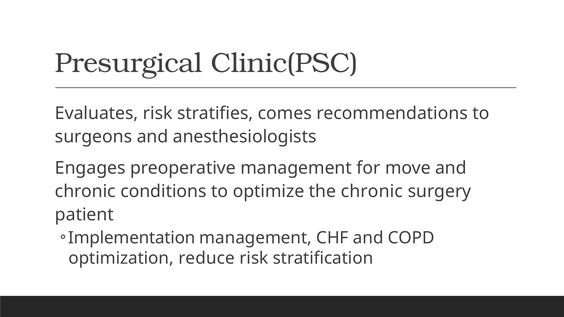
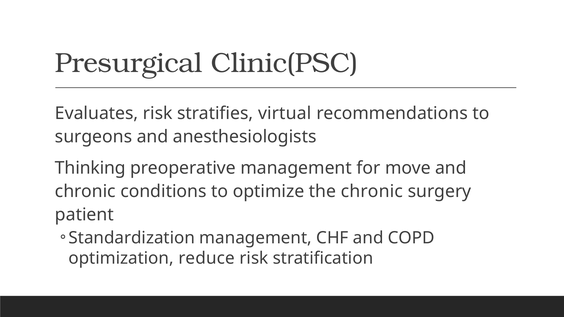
comes: comes -> virtual (285, 114)
Engages: Engages -> Thinking (90, 168)
Implementation: Implementation -> Standardization (132, 238)
